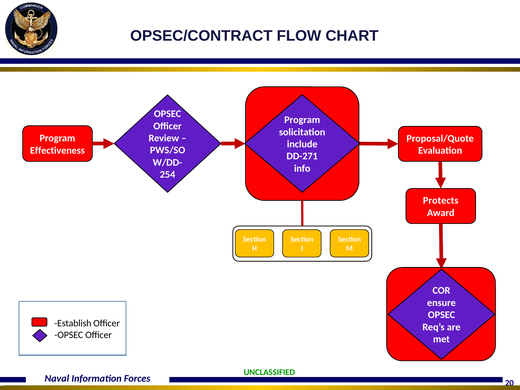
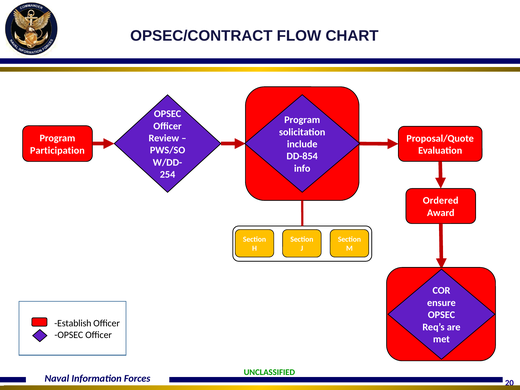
Effectiveness: Effectiveness -> Participation (57, 150)
DD-271: DD-271 -> DD-854 (302, 156)
Protects: Protects -> Ordered (441, 201)
